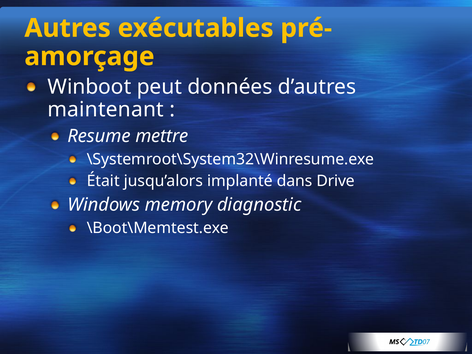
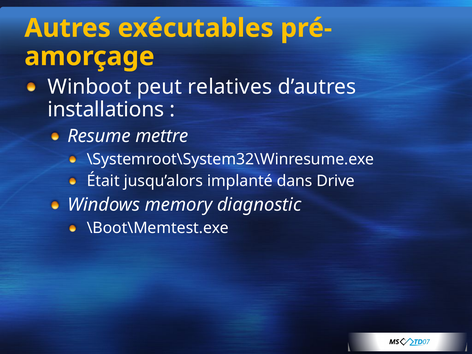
données: données -> relatives (230, 87)
maintenant: maintenant -> installations (106, 109)
